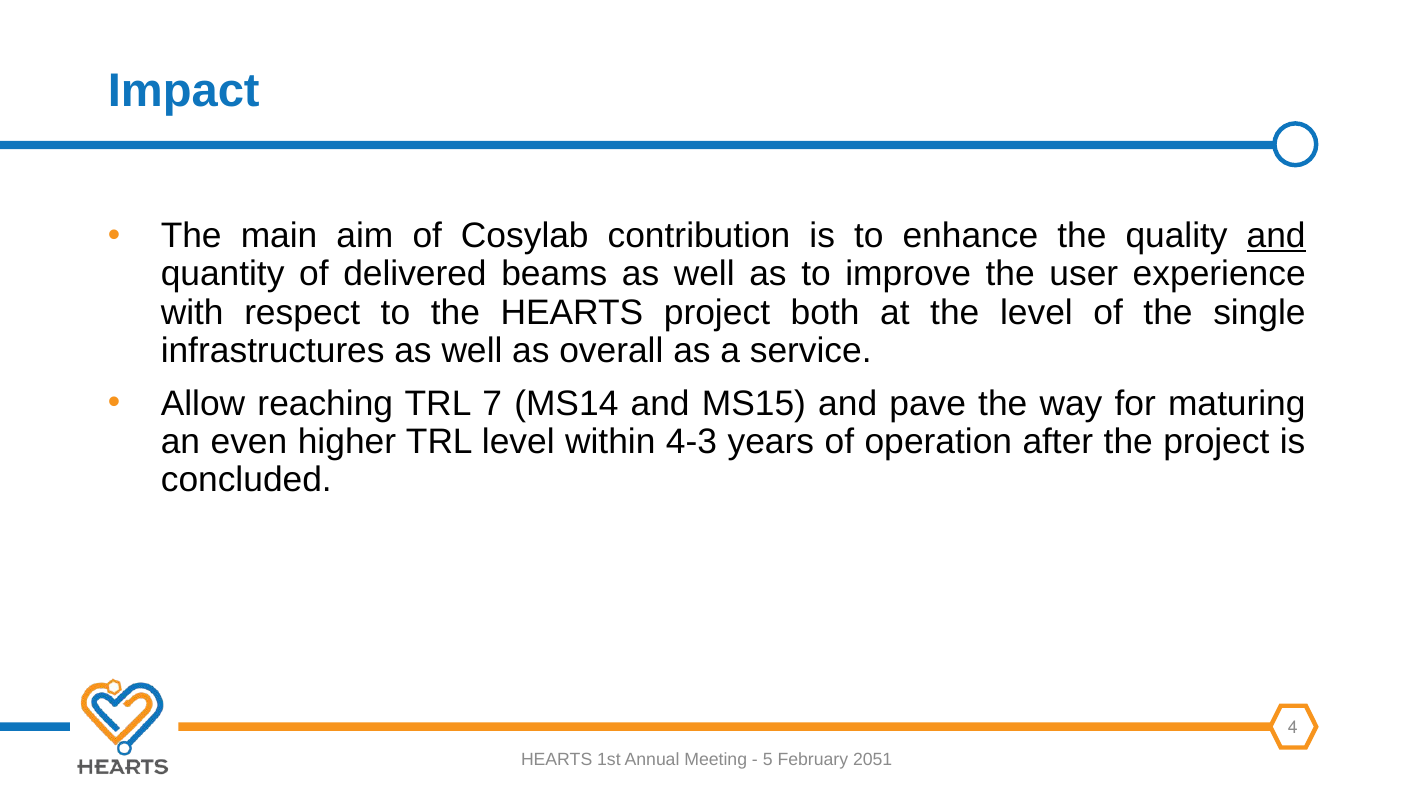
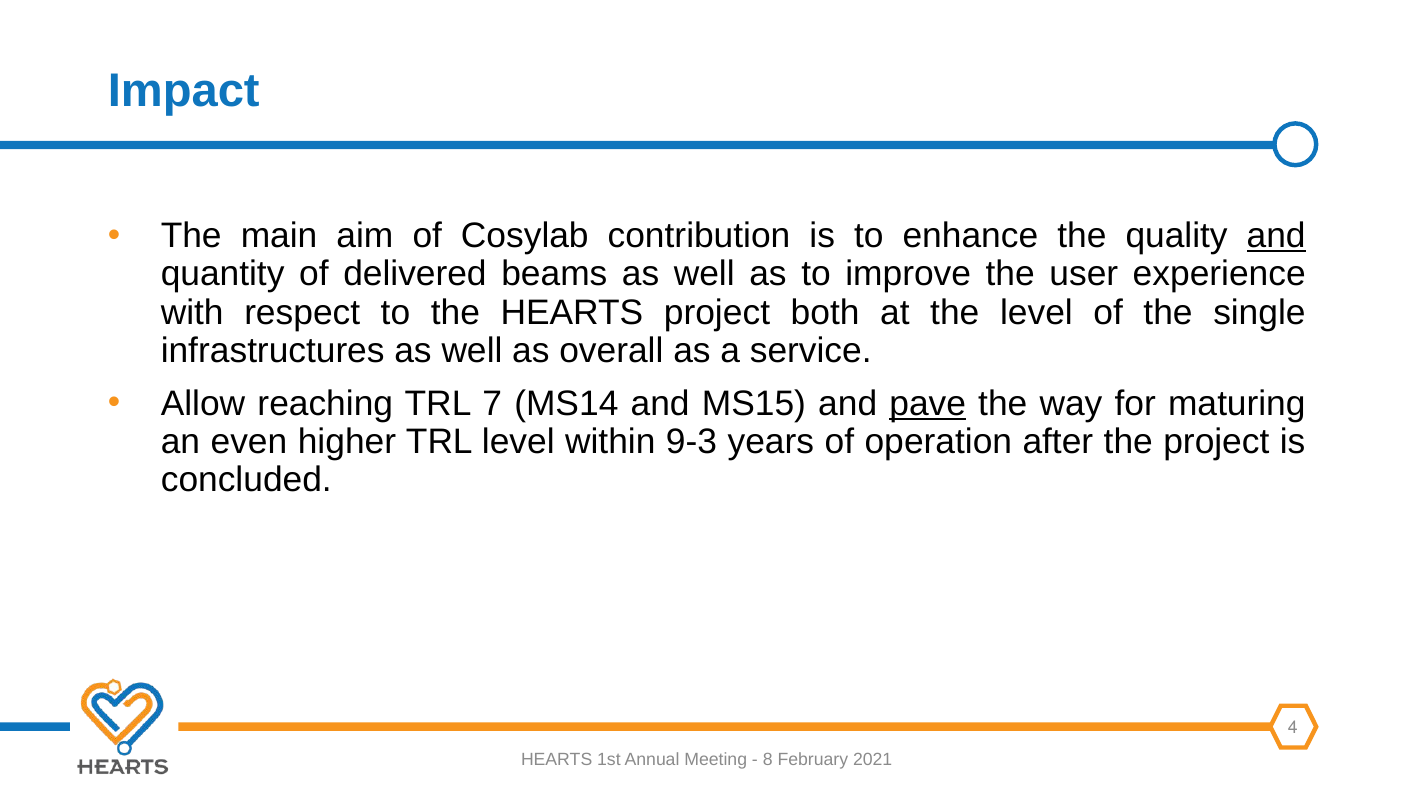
pave underline: none -> present (928, 403)
4-3: 4-3 -> 9-3 (692, 441)
5: 5 -> 8 (768, 760)
2051: 2051 -> 2021 (873, 760)
